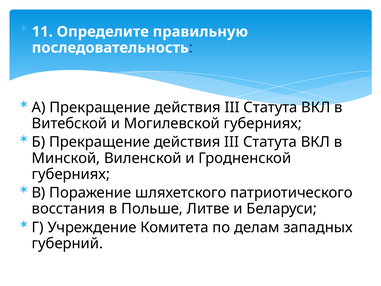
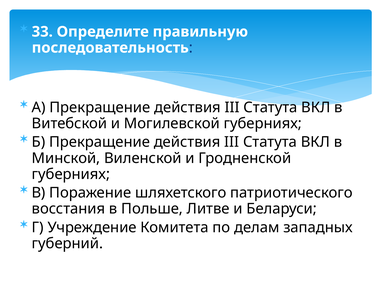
11: 11 -> 33 (42, 32)
